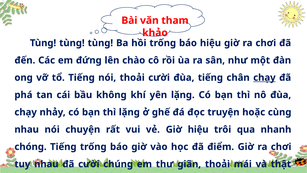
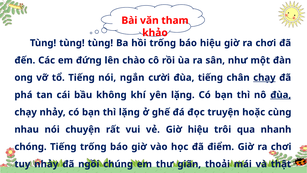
nói thoải: thoải -> ngắn (132, 77)
đùa underline: none -> present (281, 95)
tuy nhau: nhau -> nhảy (46, 164)
đã cười: cười -> ngồi (89, 164)
